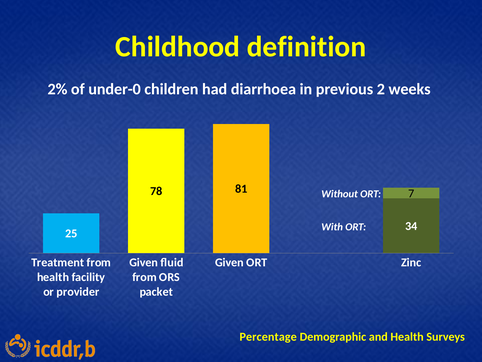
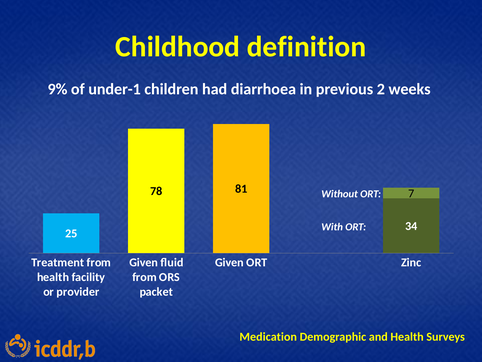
2%: 2% -> 9% (57, 89)
under-0: under-0 -> under-1 (115, 89)
Percentage: Percentage -> Medication (268, 336)
